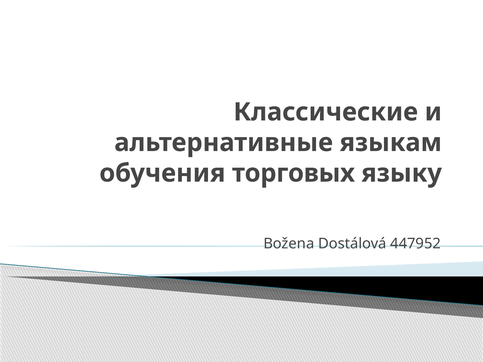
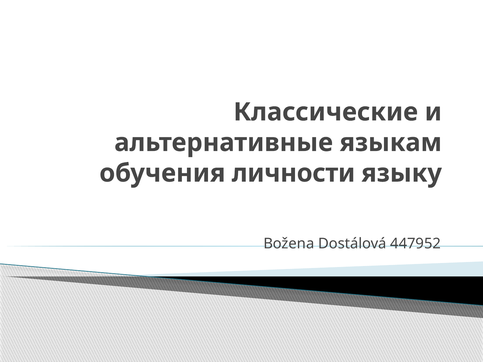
торговых: торговых -> личности (293, 173)
